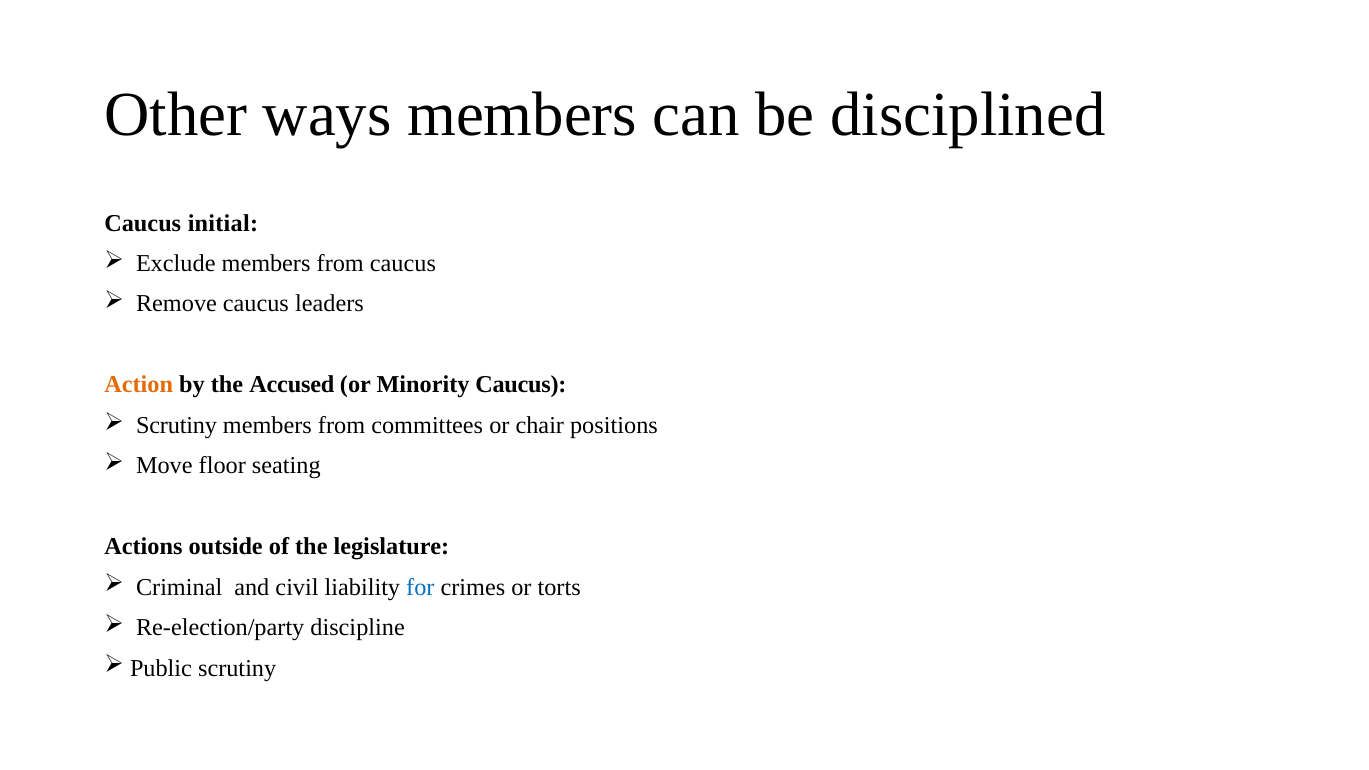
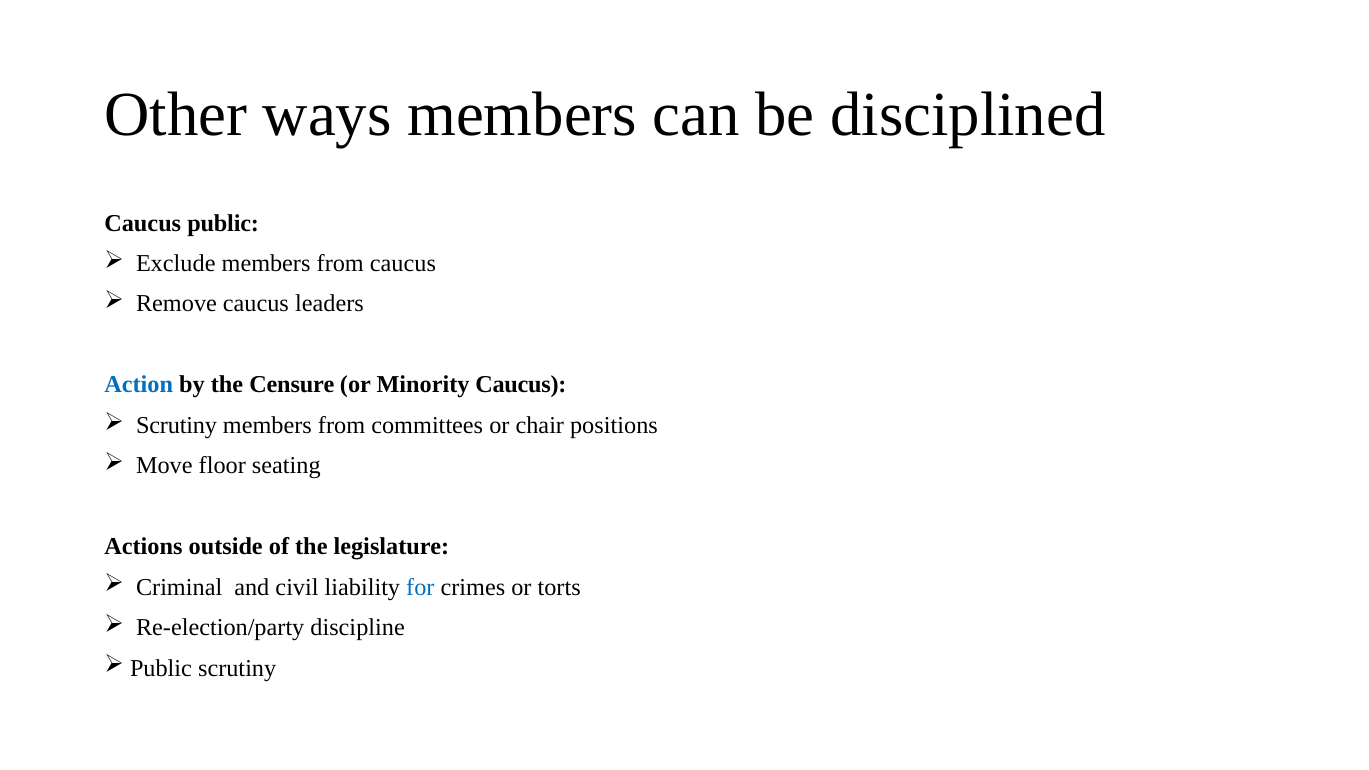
initial: initial -> public (223, 223)
Action colour: orange -> blue (139, 385)
Accused: Accused -> Censure (292, 385)
